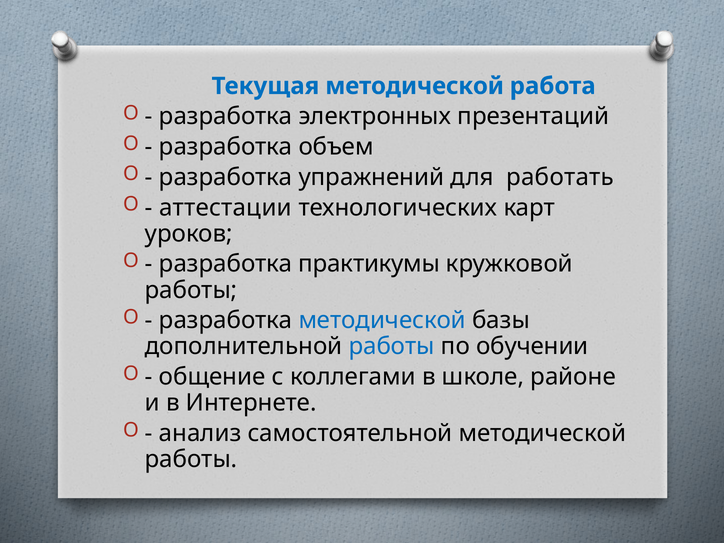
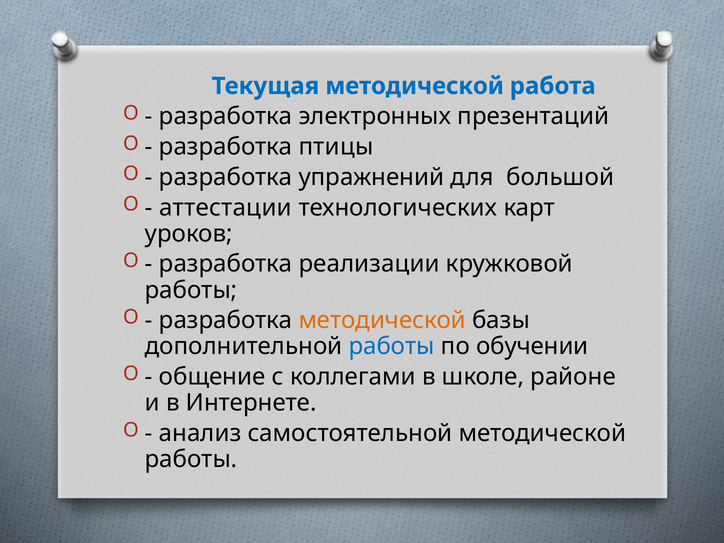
объем: объем -> птицы (336, 147)
работать: работать -> большой (560, 177)
практикумы: практикумы -> реализации (369, 264)
методической colour: blue -> orange (382, 320)
